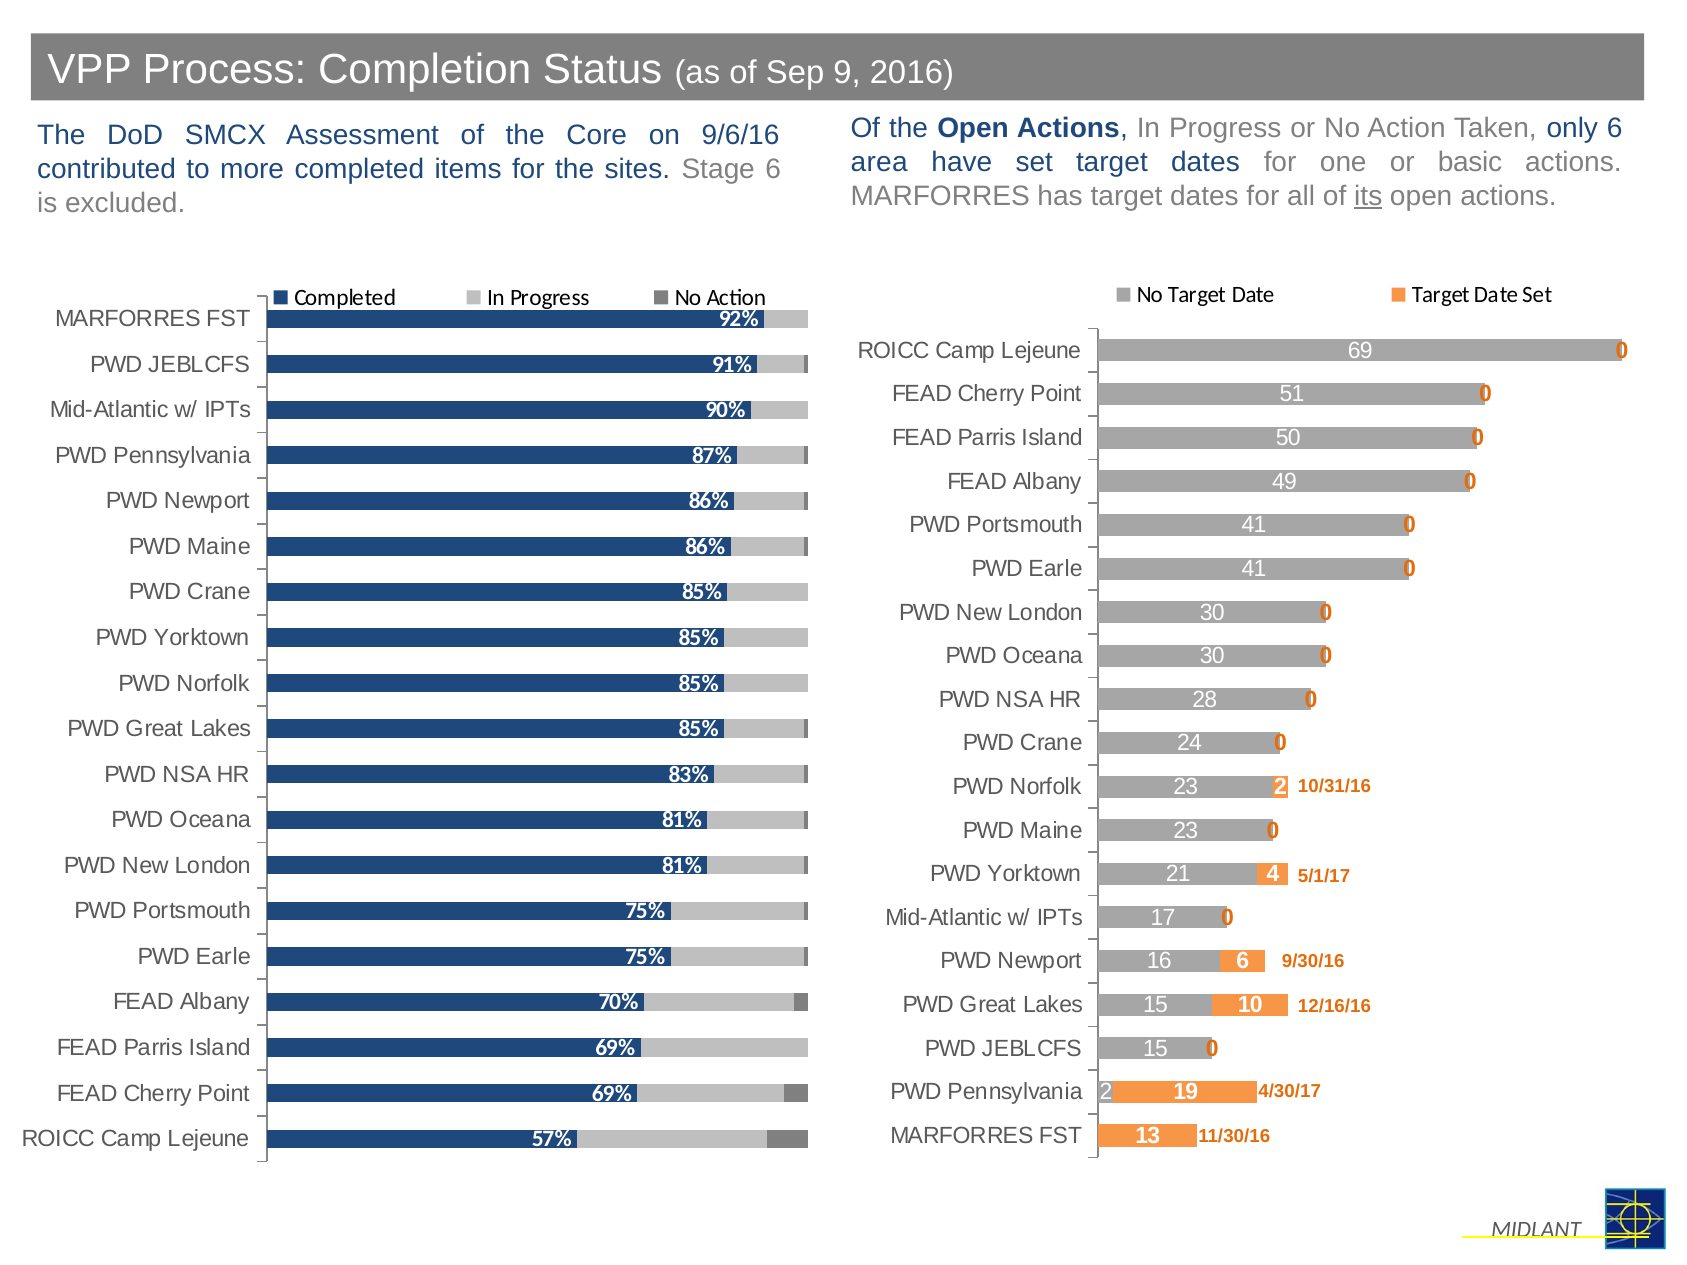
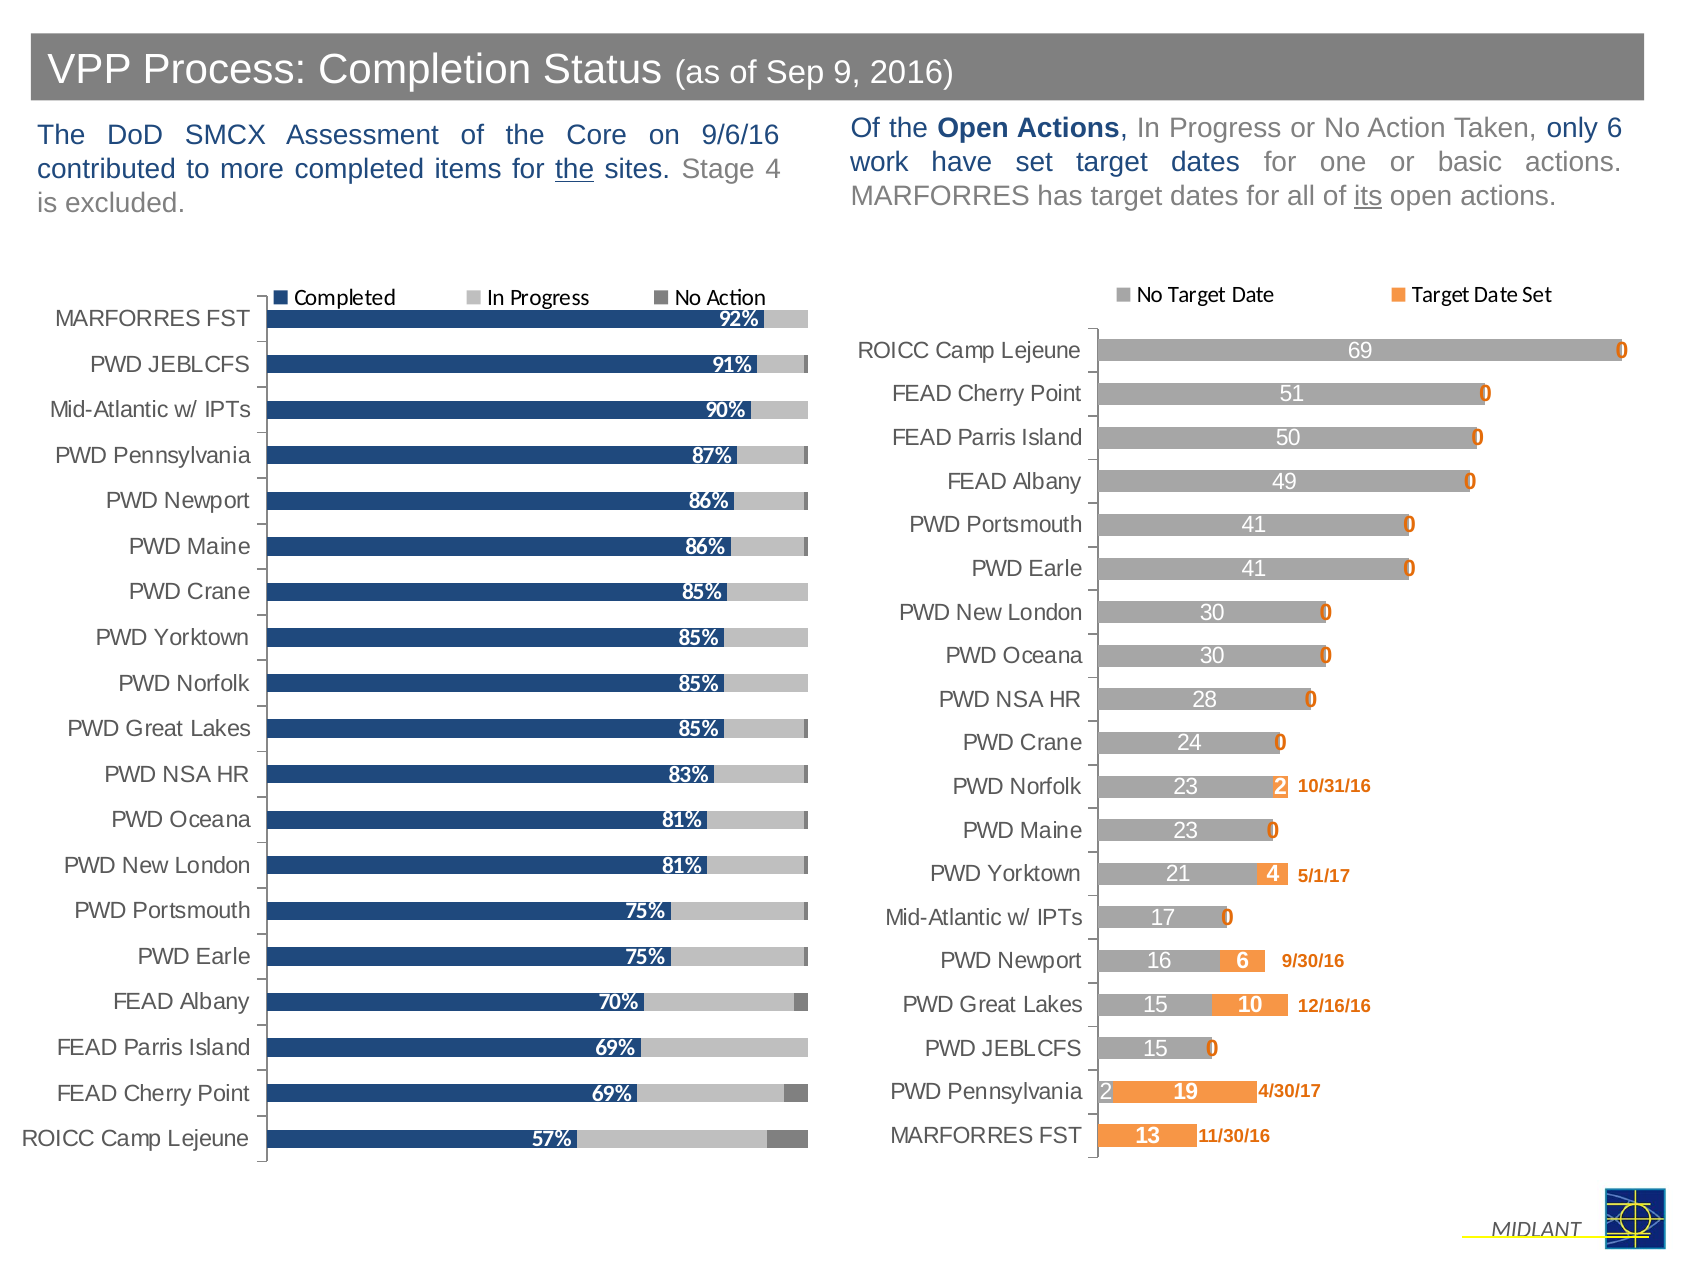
area: area -> work (879, 162)
the underline: none -> present (575, 169)
Stage 6: 6 -> 4 (773, 169)
